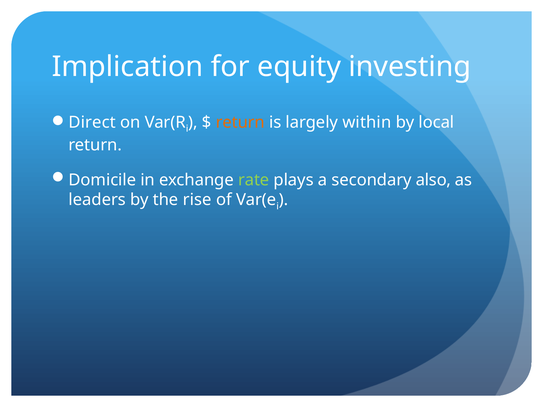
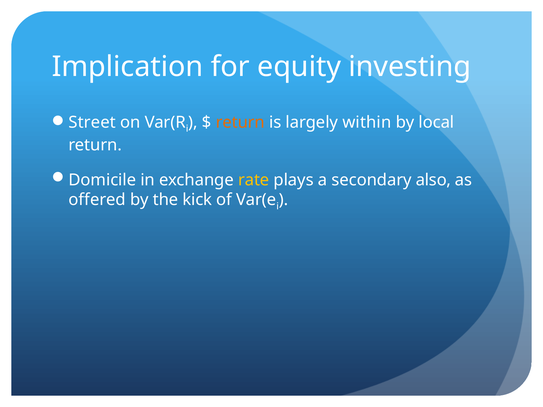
Direct: Direct -> Street (92, 122)
rate colour: light green -> yellow (254, 180)
leaders: leaders -> offered (97, 200)
rise: rise -> kick (197, 200)
